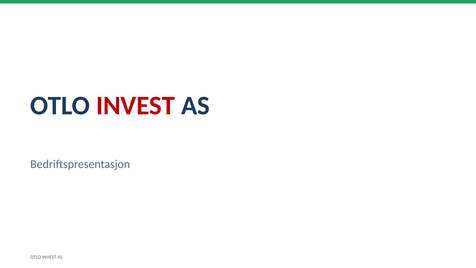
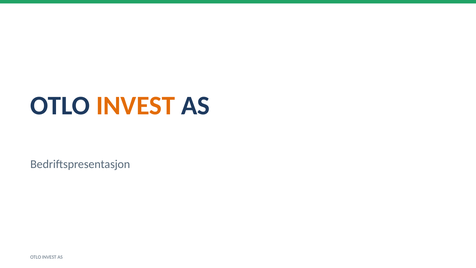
INVEST colour: red -> orange (136, 106)
